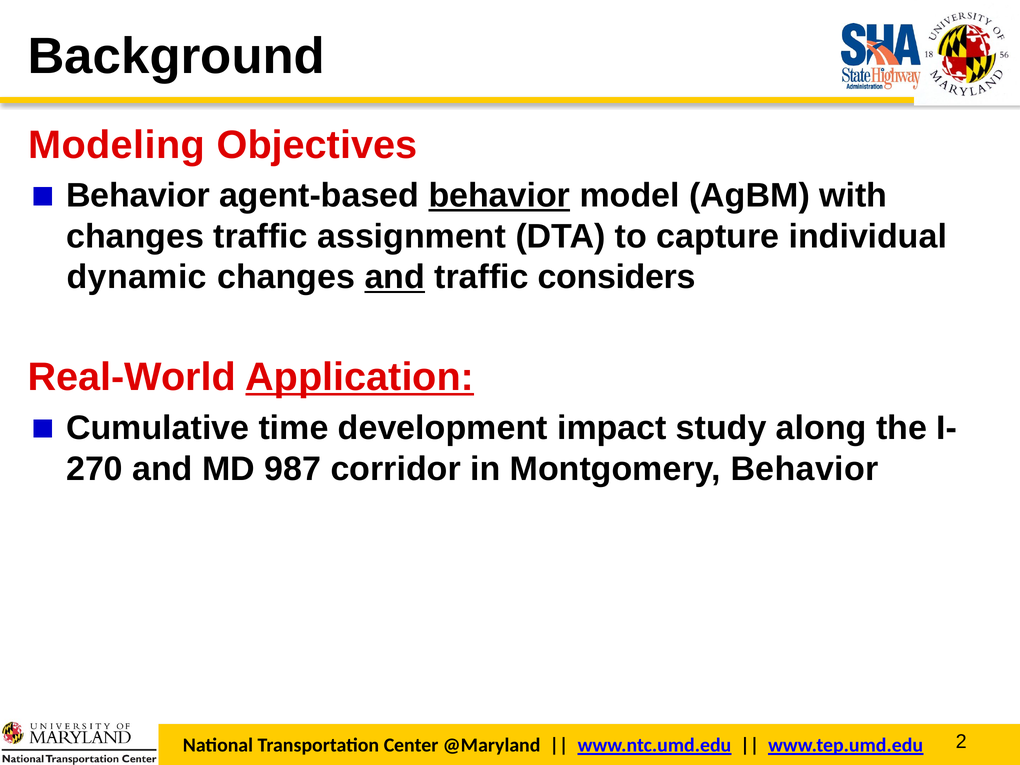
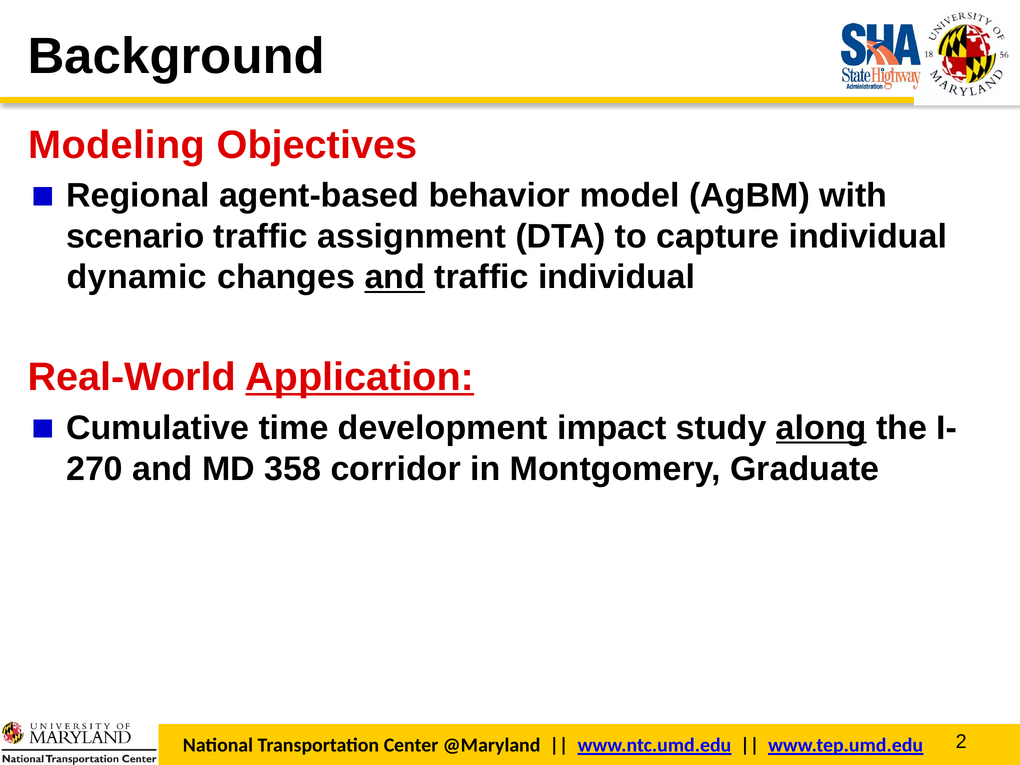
Behavior: Behavior -> Regional (138, 196)
behavior underline: present -> none (499, 196)
changes: changes -> scenario (135, 236)
traffic considers: considers -> individual (617, 277)
along underline: none -> present (821, 428)
987: 987 -> 358 (293, 469)
Montgomery Behavior: Behavior -> Graduate (805, 469)
